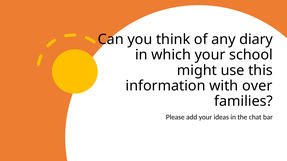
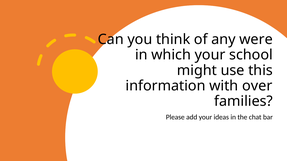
diary: diary -> were (256, 39)
